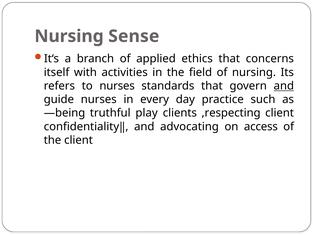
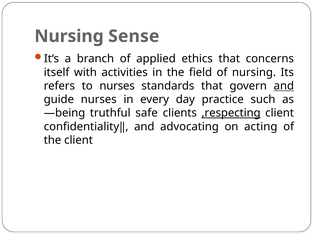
play: play -> safe (147, 113)
,respecting underline: none -> present (231, 113)
access: access -> acting (261, 126)
